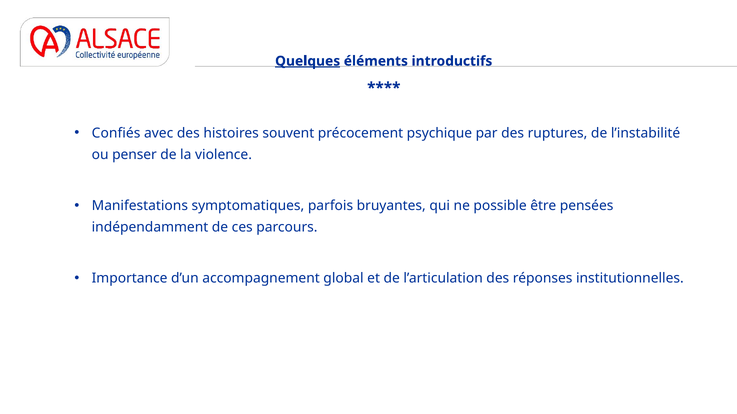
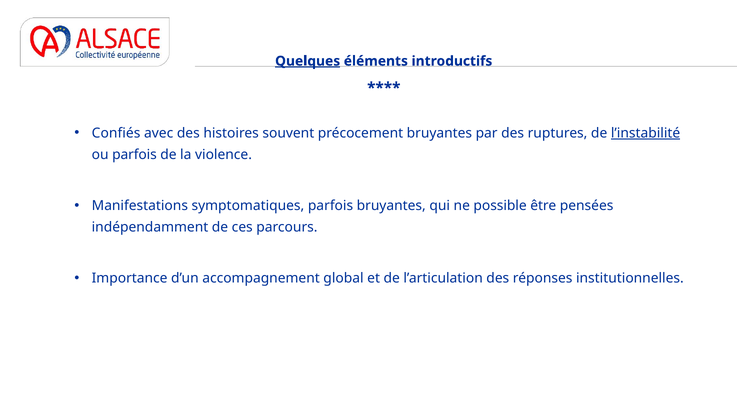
précocement psychique: psychique -> bruyantes (439, 133)
l’instabilité underline: none -> present (646, 133)
ou penser: penser -> parfois (134, 155)
